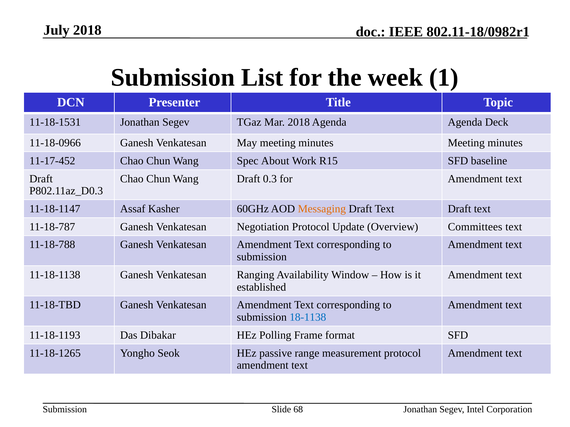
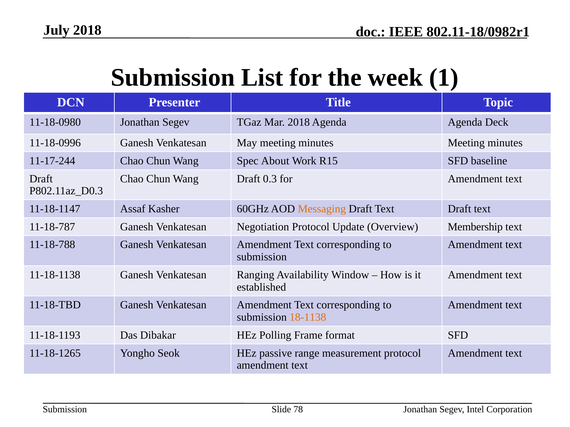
11-18-1531: 11-18-1531 -> 11-18-0980 (55, 122)
11-18-0966: 11-18-0966 -> 11-18-0996 (55, 143)
11-17-452: 11-17-452 -> 11-17-244 (52, 161)
Committees: Committees -> Membership (475, 227)
18-1138 colour: blue -> orange (308, 318)
68: 68 -> 78 (298, 410)
